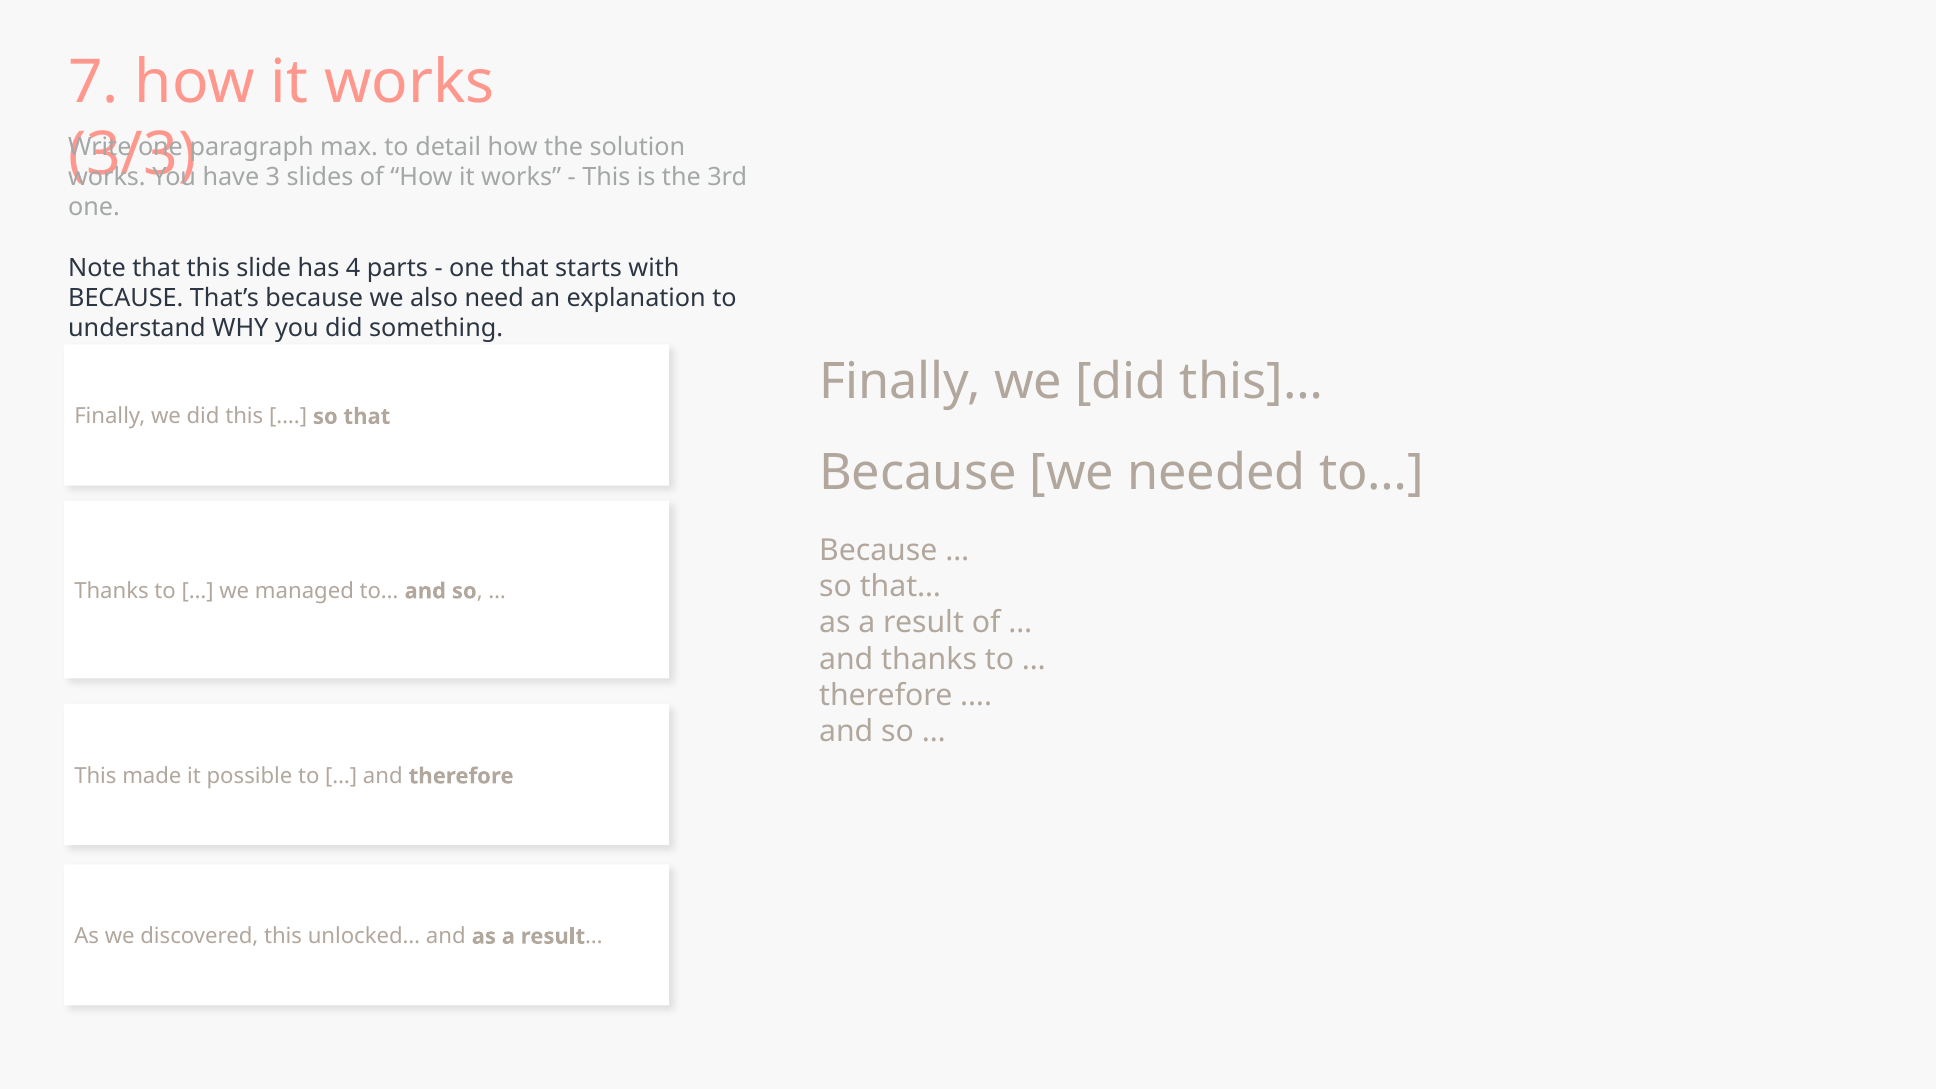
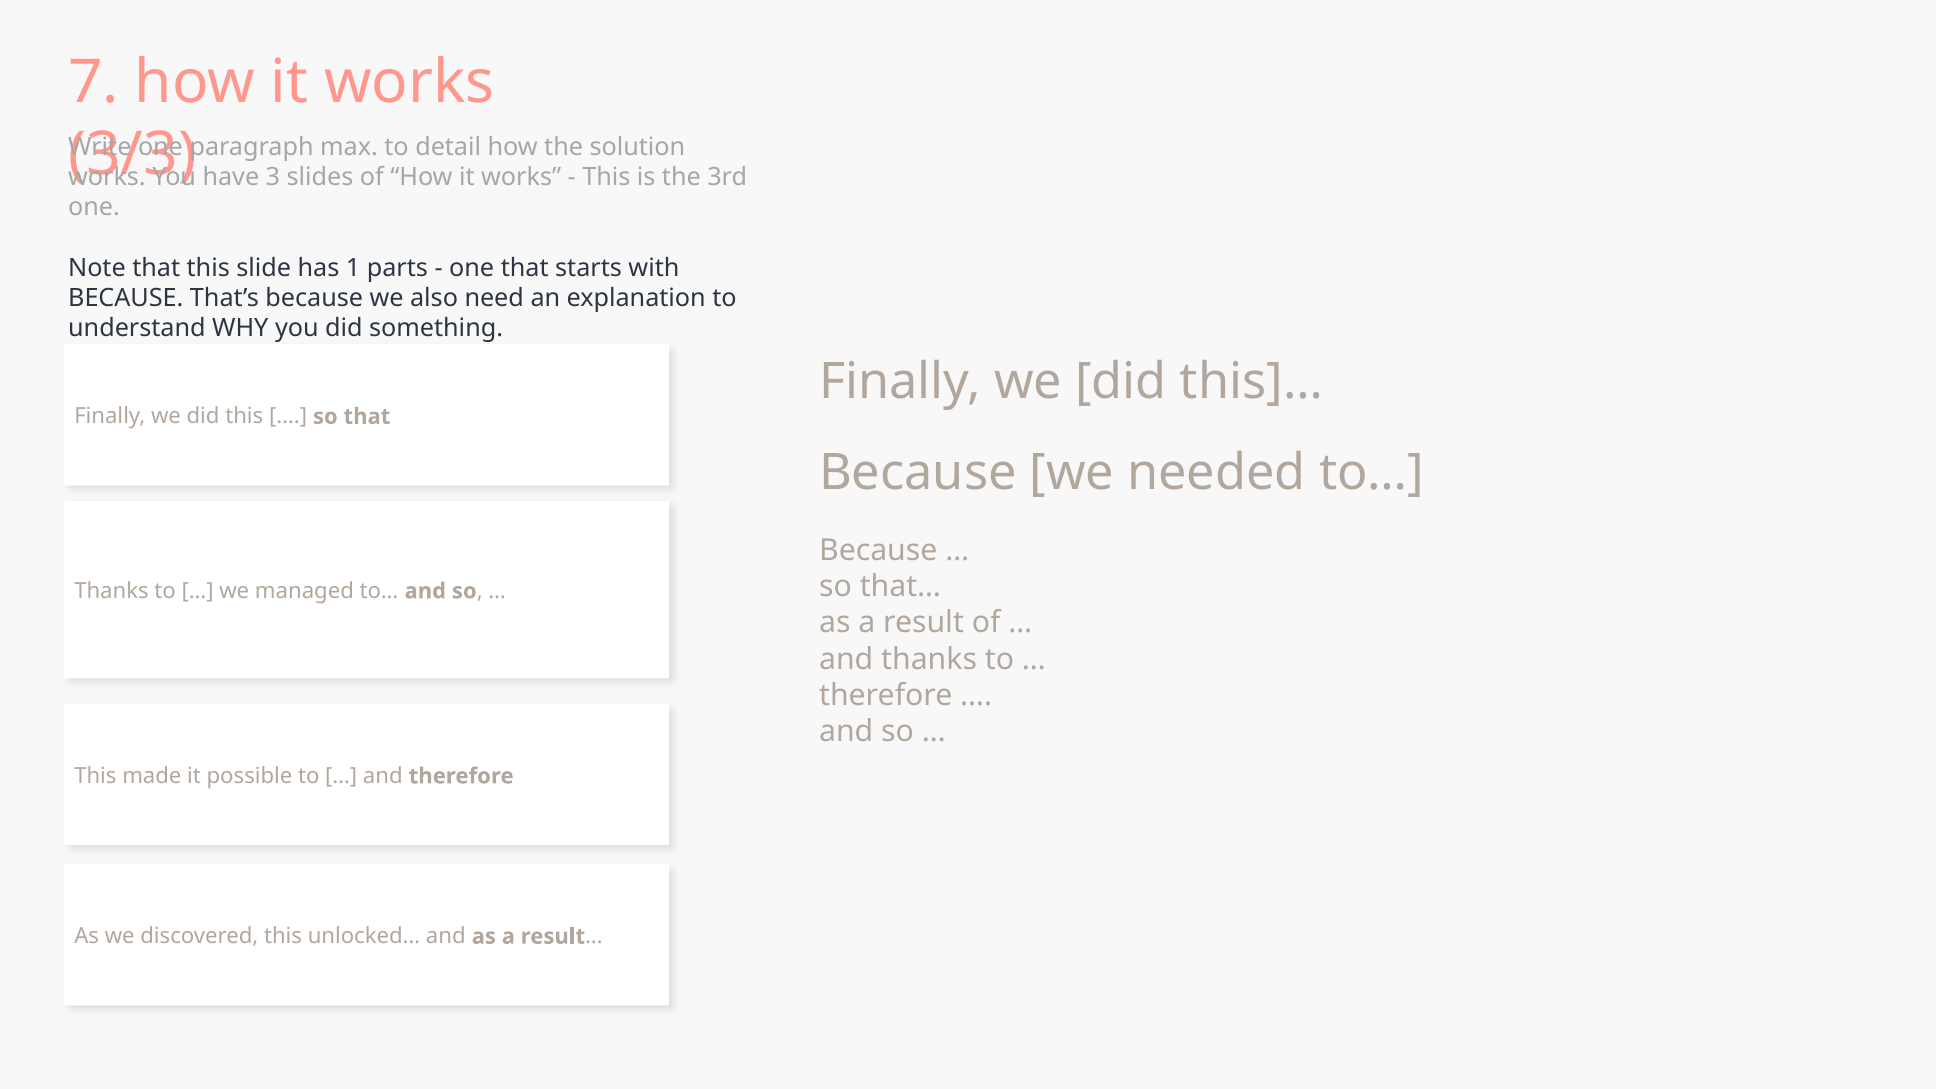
4: 4 -> 1 (353, 268)
